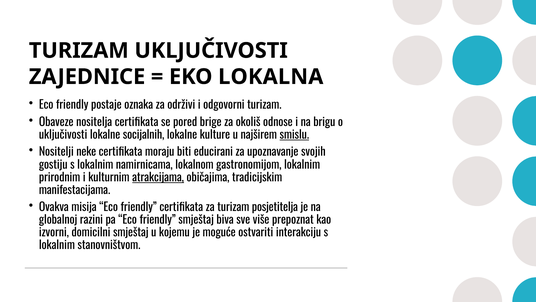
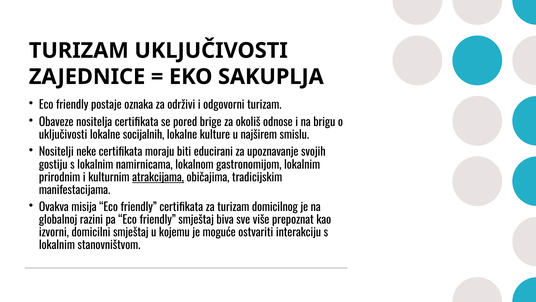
LOKALNA: LOKALNA -> SAKUPLJA (271, 77)
smislu underline: present -> none (294, 135)
posjetitelja: posjetitelja -> domicilnog (275, 207)
